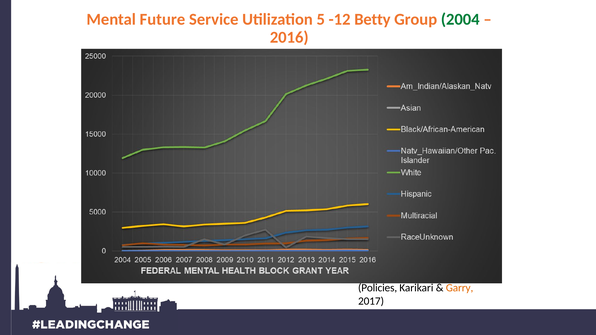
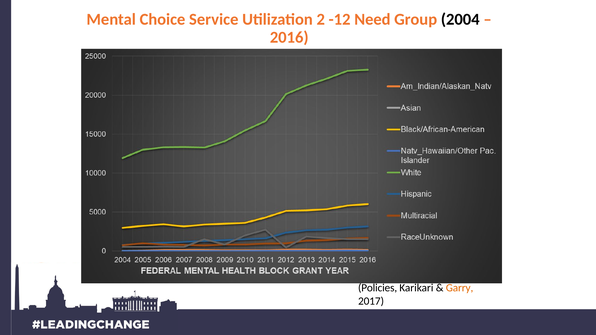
Future: Future -> Choice (162, 19)
5: 5 -> 2 (321, 19)
Betty: Betty -> Need (372, 19)
2004 colour: green -> black (460, 19)
